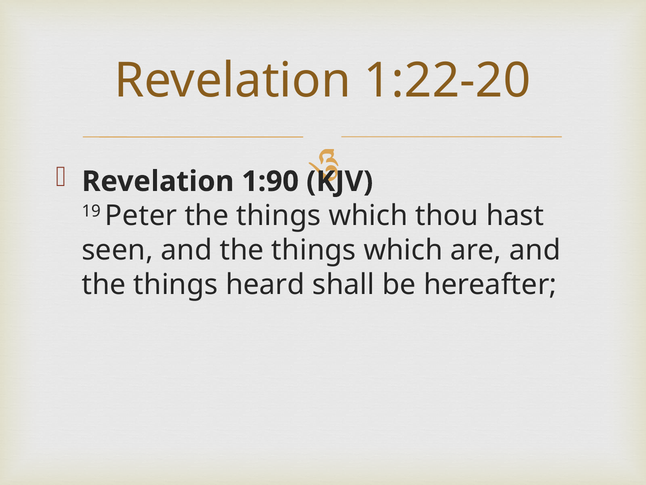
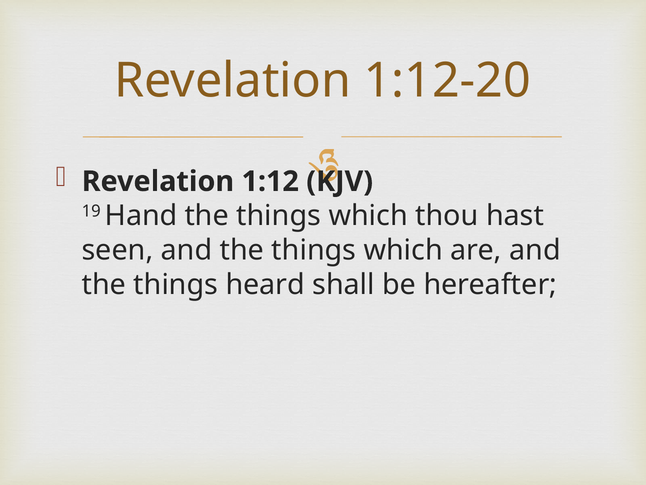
1:22-20: 1:22-20 -> 1:12-20 (447, 81)
1:90: 1:90 -> 1:12 (270, 181)
Peter: Peter -> Hand (141, 216)
